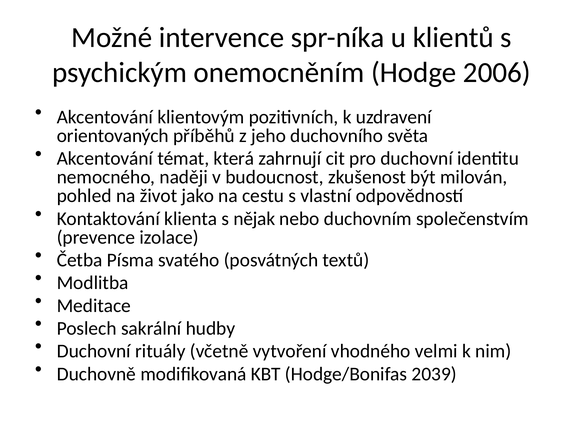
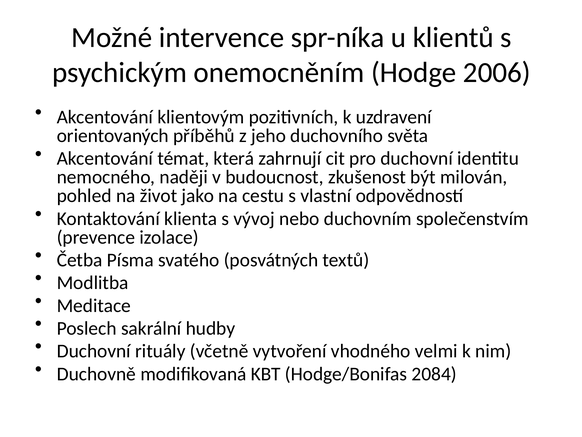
nějak: nějak -> vývoj (254, 218)
2039: 2039 -> 2084 (434, 374)
